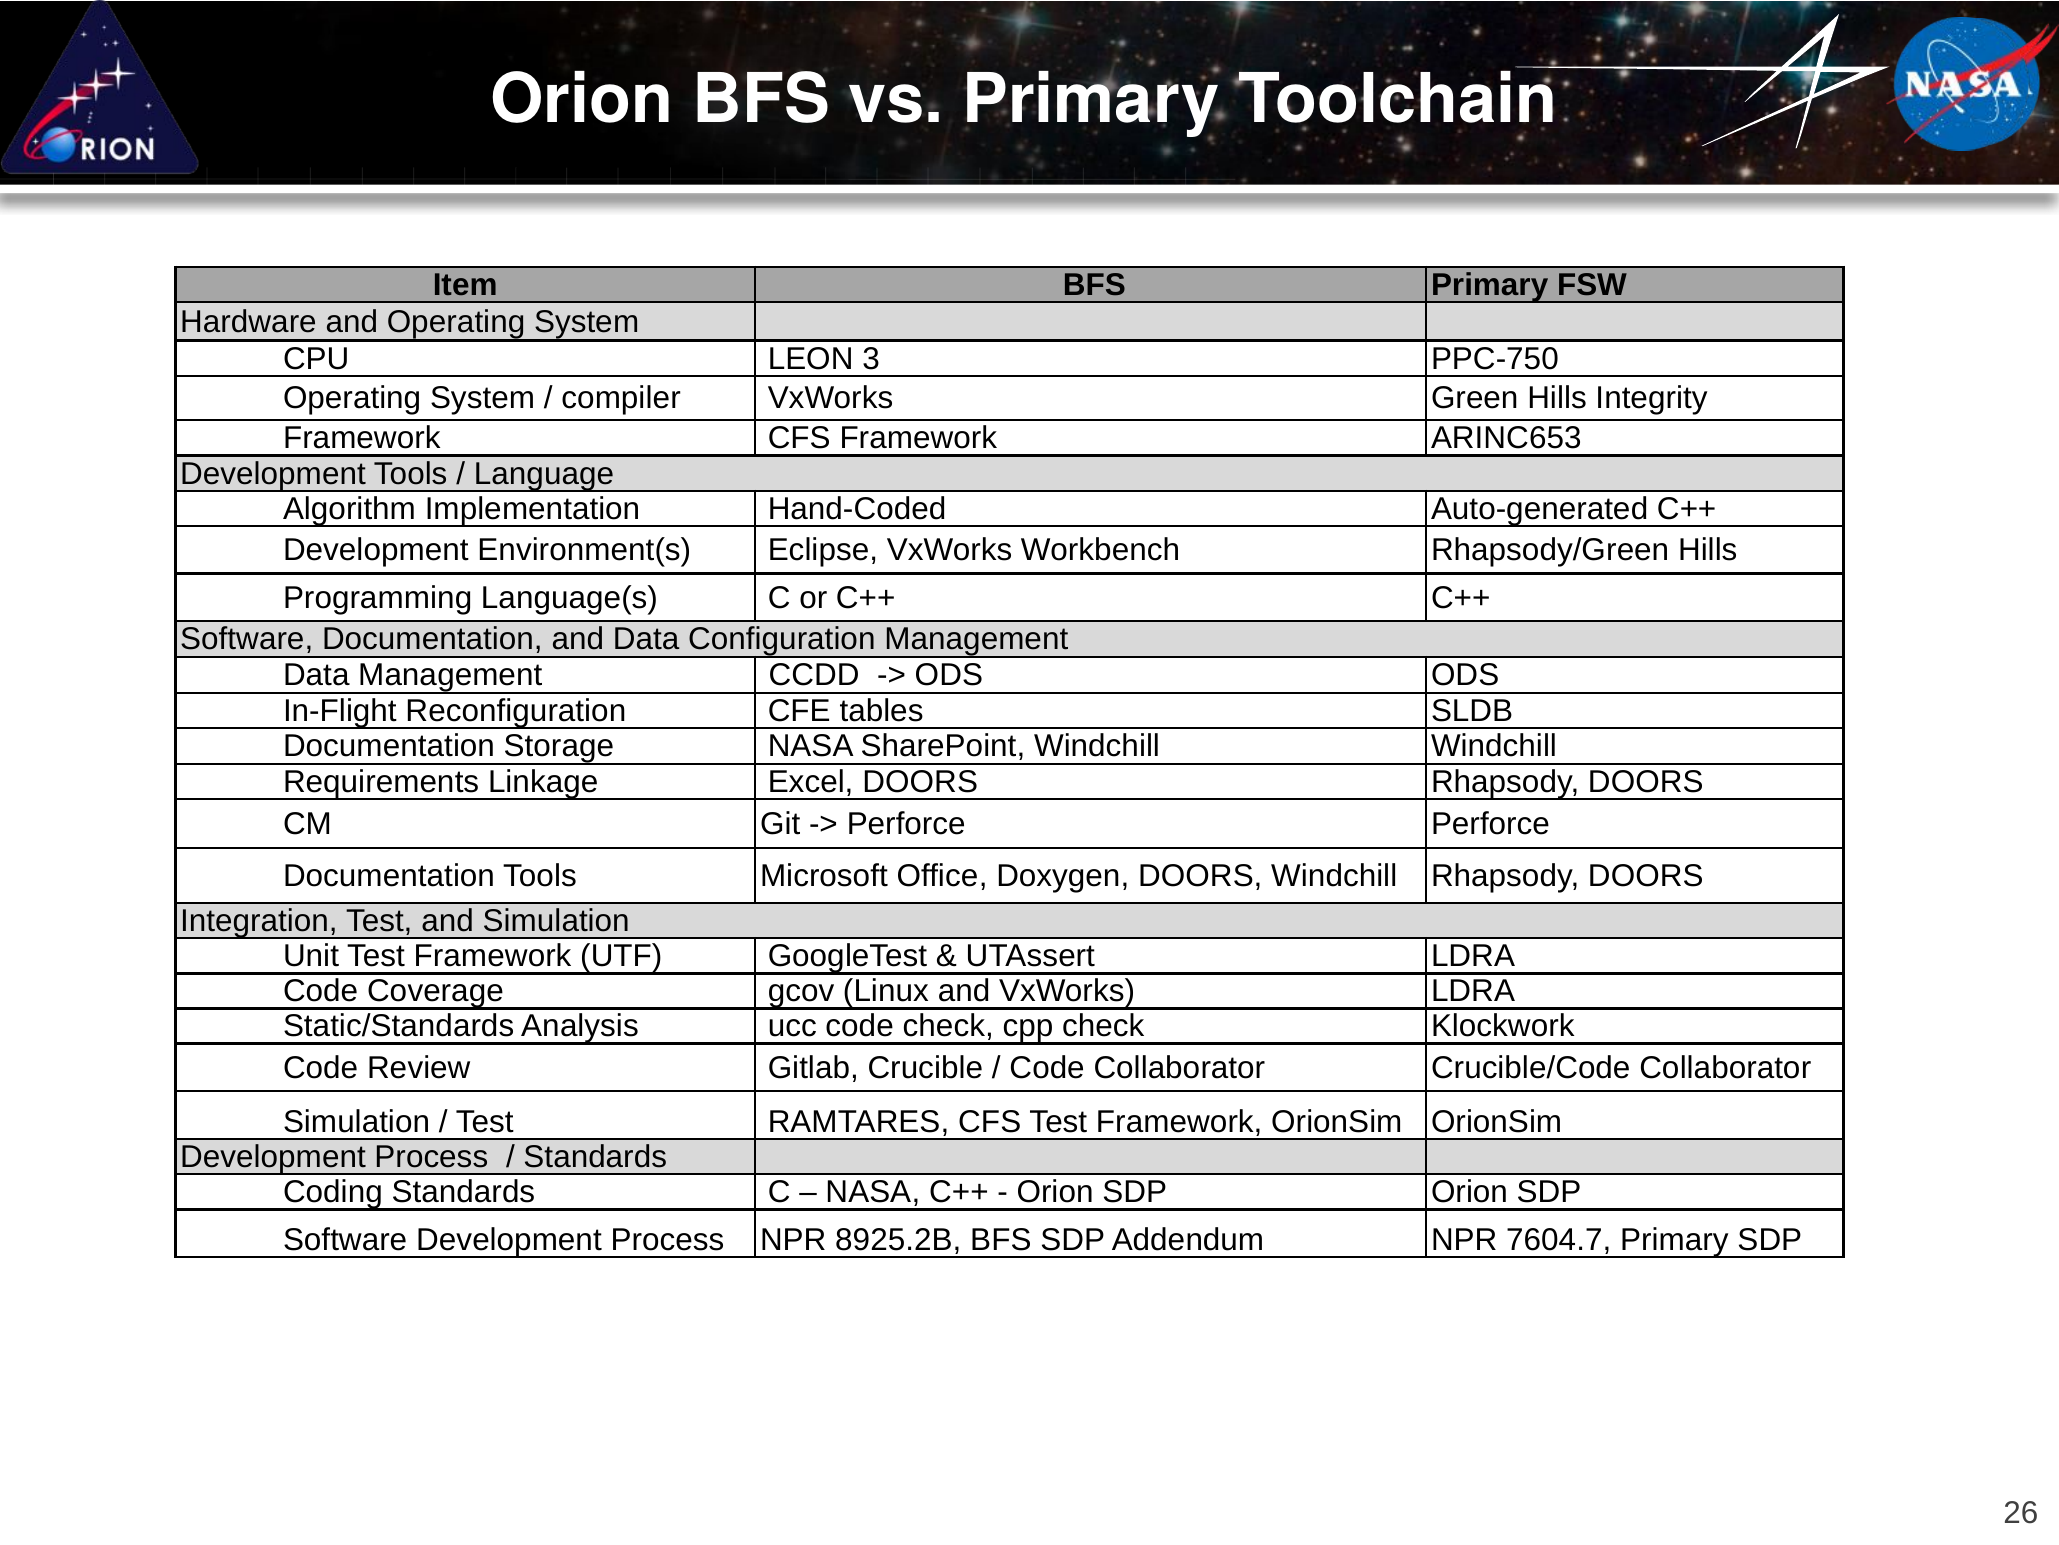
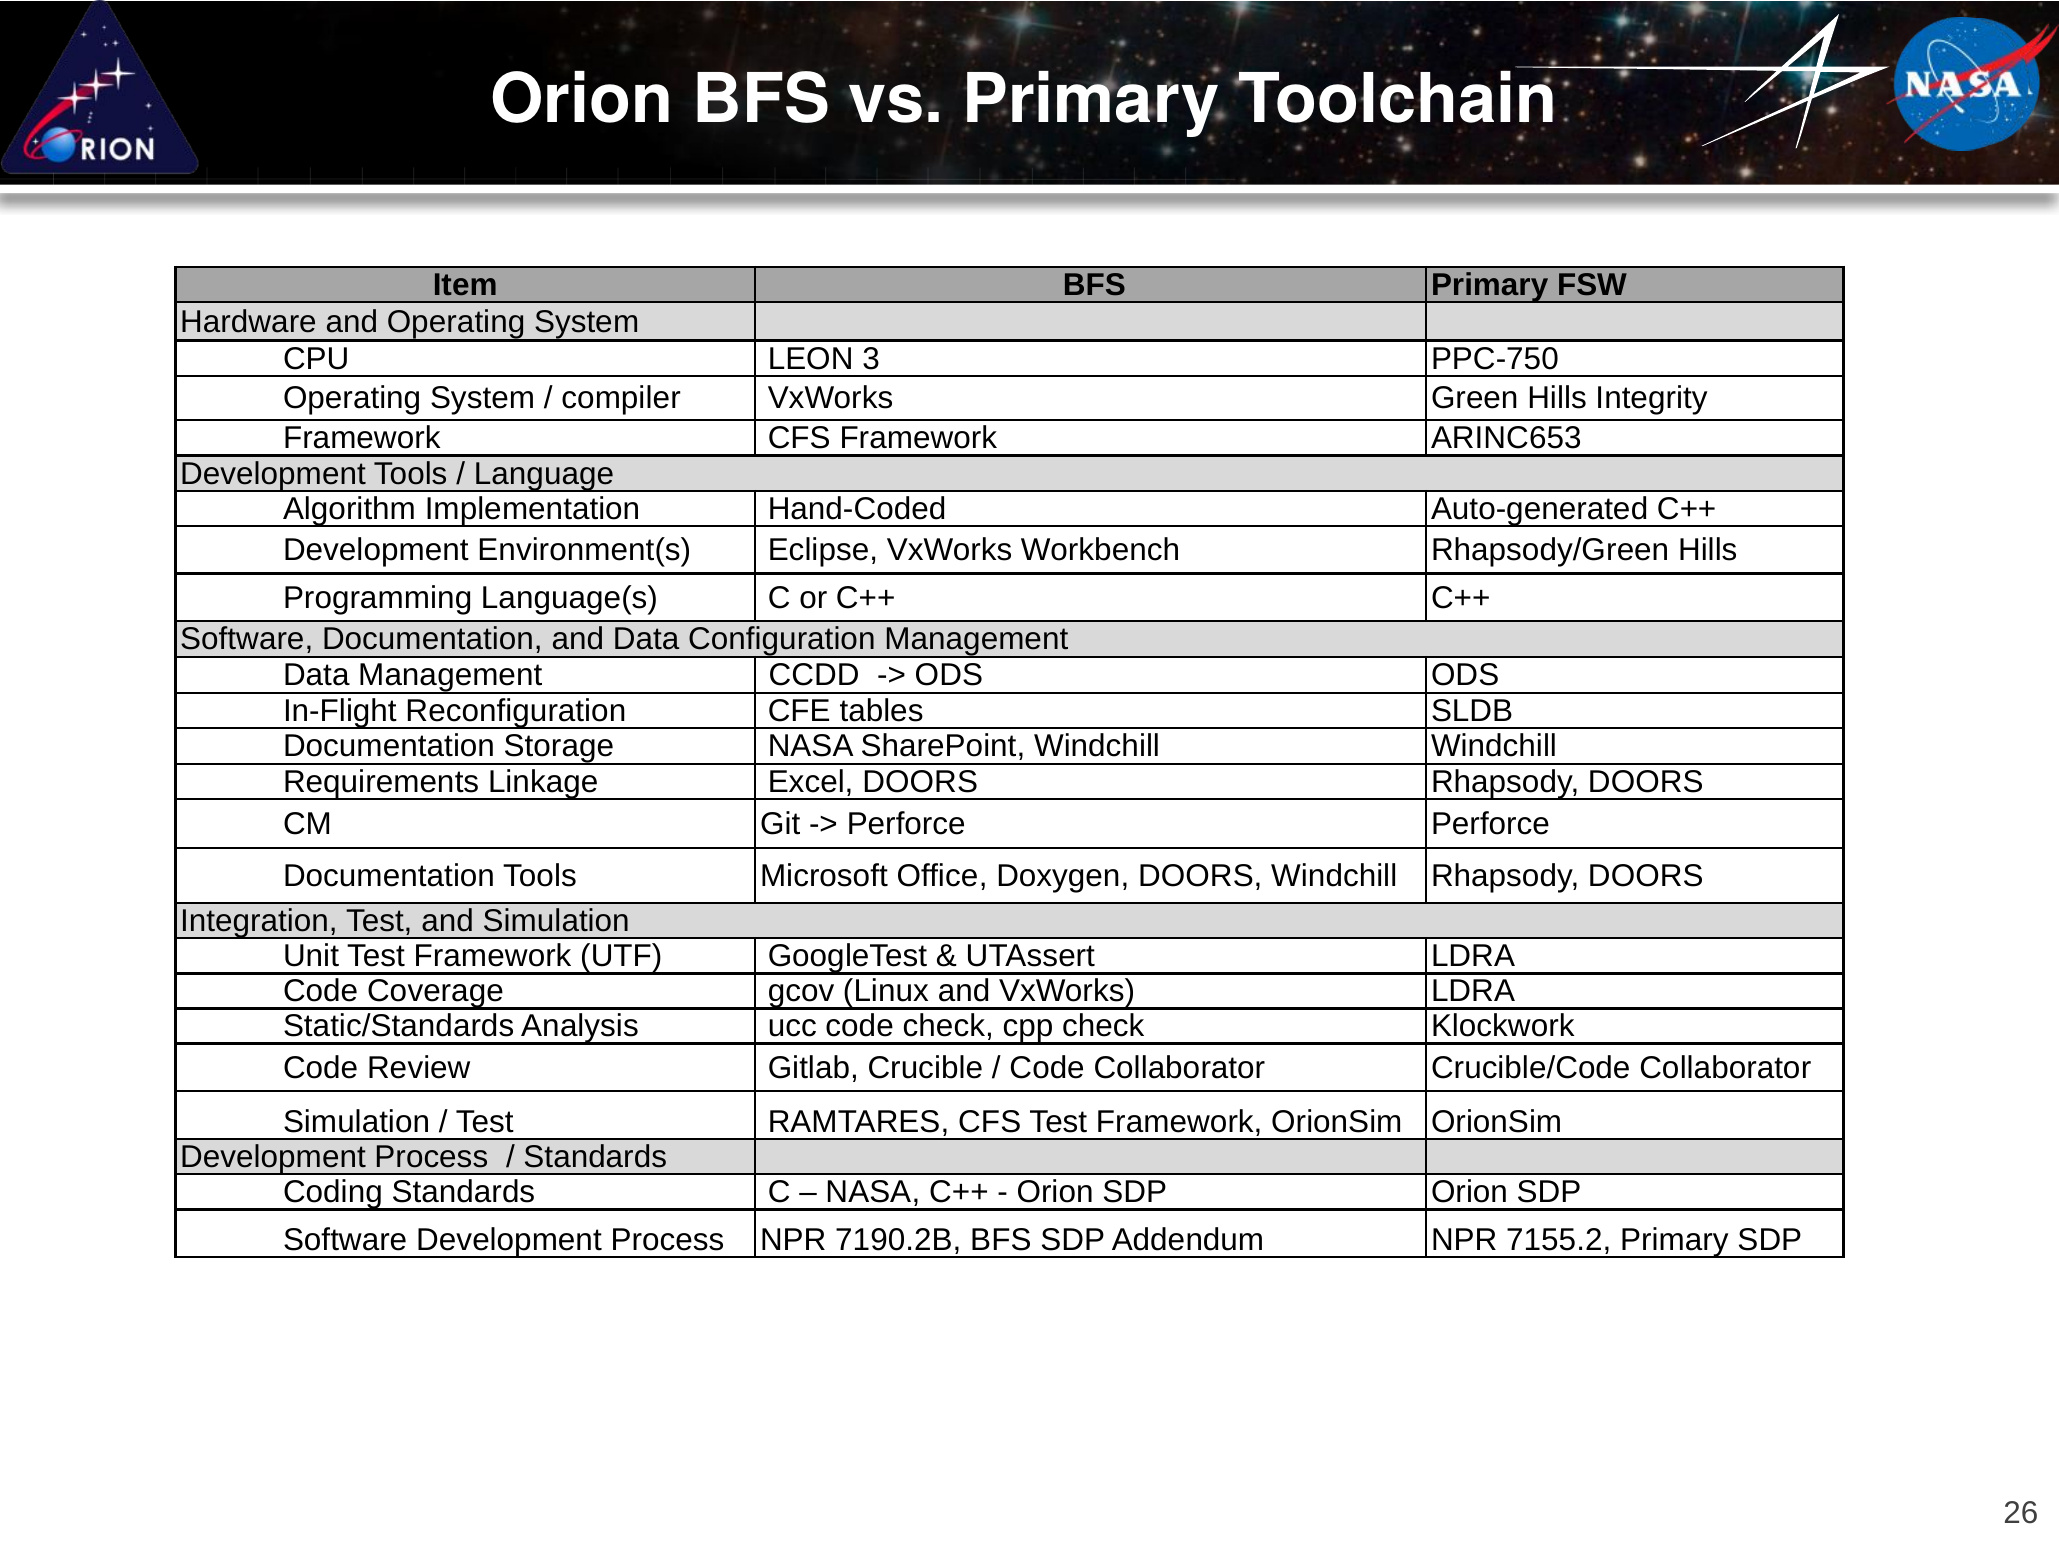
8925.2B: 8925.2B -> 7190.2B (898, 1240)
7604.7: 7604.7 -> 7155.2 (1559, 1240)
